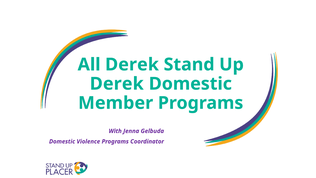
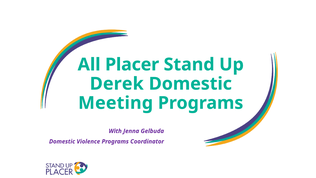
All Derek: Derek -> Placer (132, 64)
Member: Member -> Meeting (116, 103)
